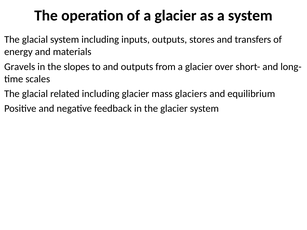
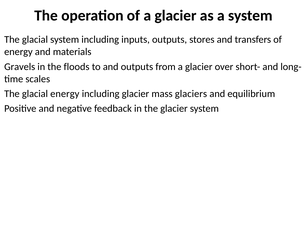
slopes: slopes -> floods (77, 67)
glacial related: related -> energy (65, 94)
